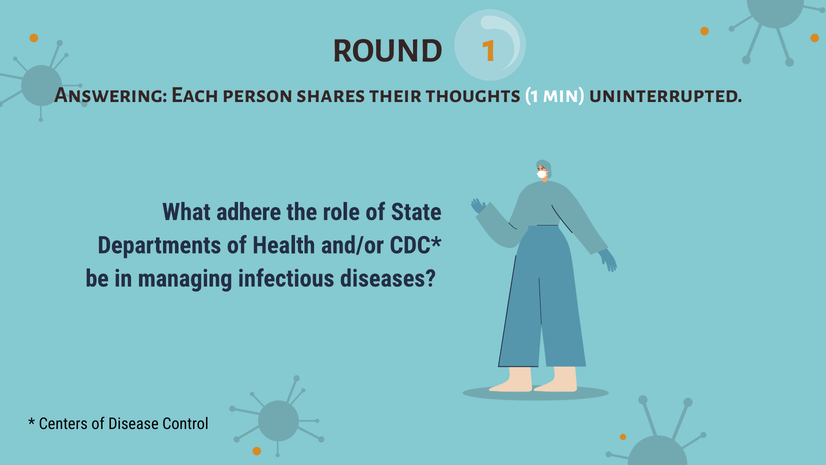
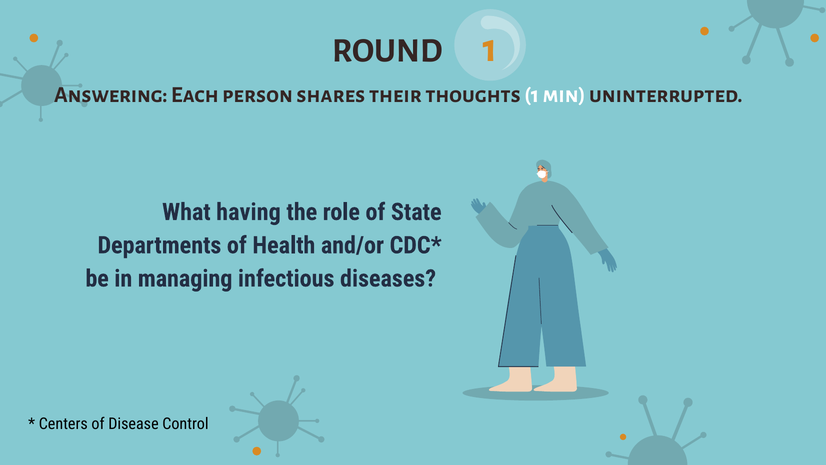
adhere: adhere -> having (248, 212)
